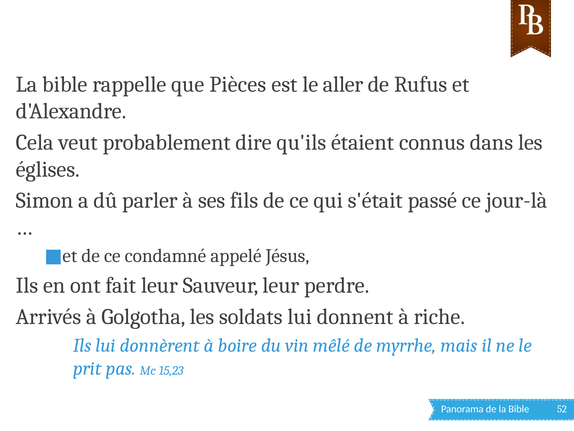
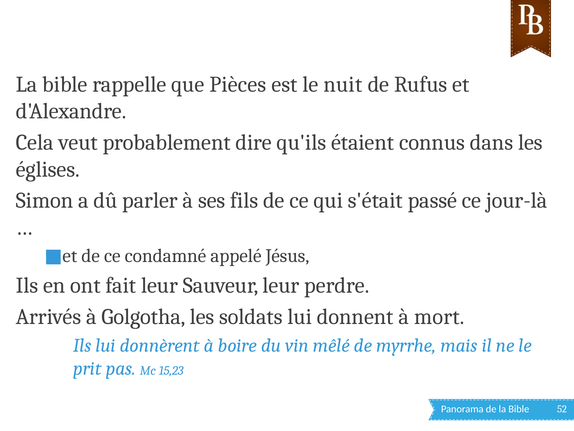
aller: aller -> nuit (343, 84)
riche: riche -> mort (439, 317)
